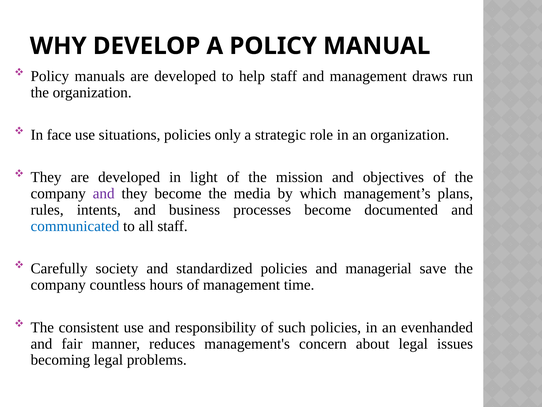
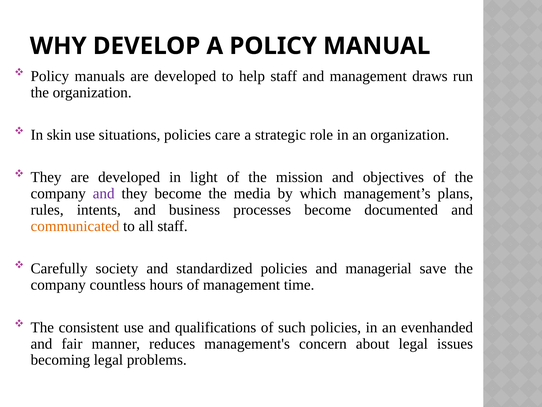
face: face -> skin (59, 135)
only: only -> care (228, 135)
communicated colour: blue -> orange (75, 226)
responsibility: responsibility -> qualifications (216, 327)
